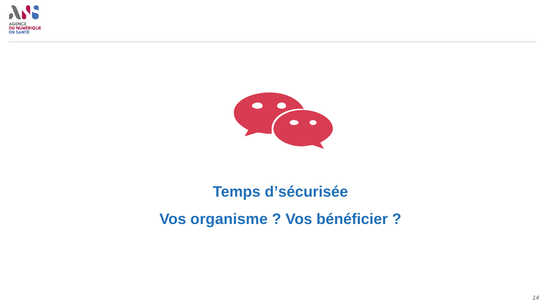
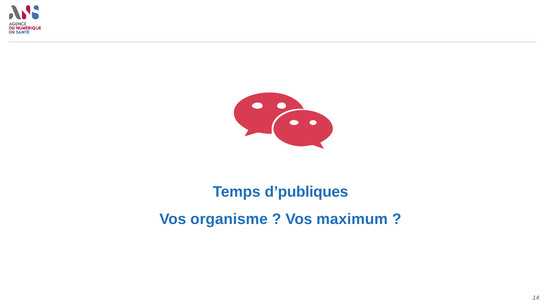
d’sécurisée: d’sécurisée -> d’publiques (306, 192)
bénéficier: bénéficier -> maximum (352, 219)
